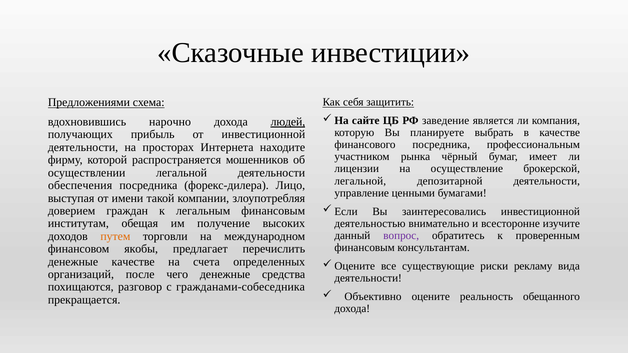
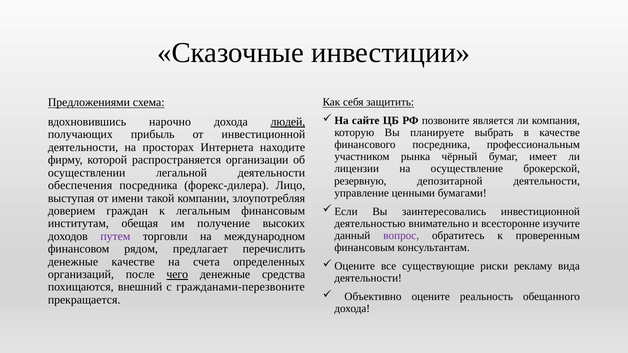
заведение: заведение -> позвоните (446, 121)
мошенников: мошенников -> организации (257, 160)
легальной: легальной -> резервную (360, 181)
путем colour: orange -> purple (115, 236)
якобы: якобы -> рядом (141, 249)
чего underline: none -> present (177, 275)
разговор: разговор -> внешний (140, 287)
гражданами-собеседника: гражданами-собеседника -> гражданами-перезвоните (241, 287)
